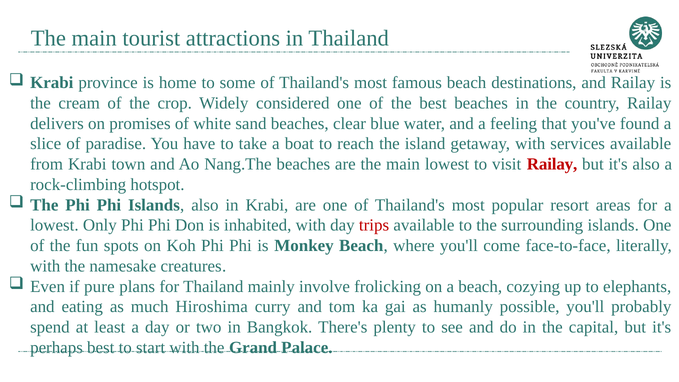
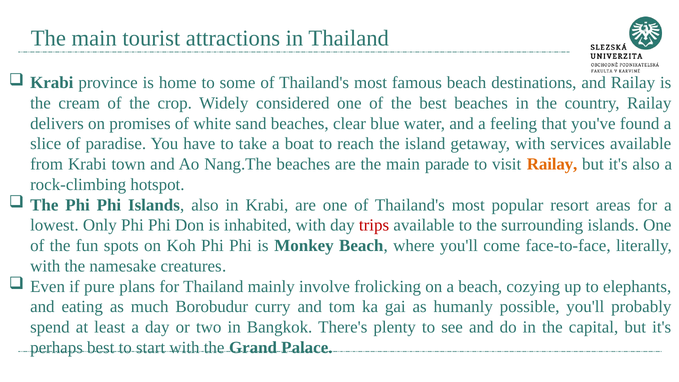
main lowest: lowest -> parade (447, 164)
Railay colour: red -> orange (552, 164)
Hiroshima: Hiroshima -> Borobudur (212, 307)
